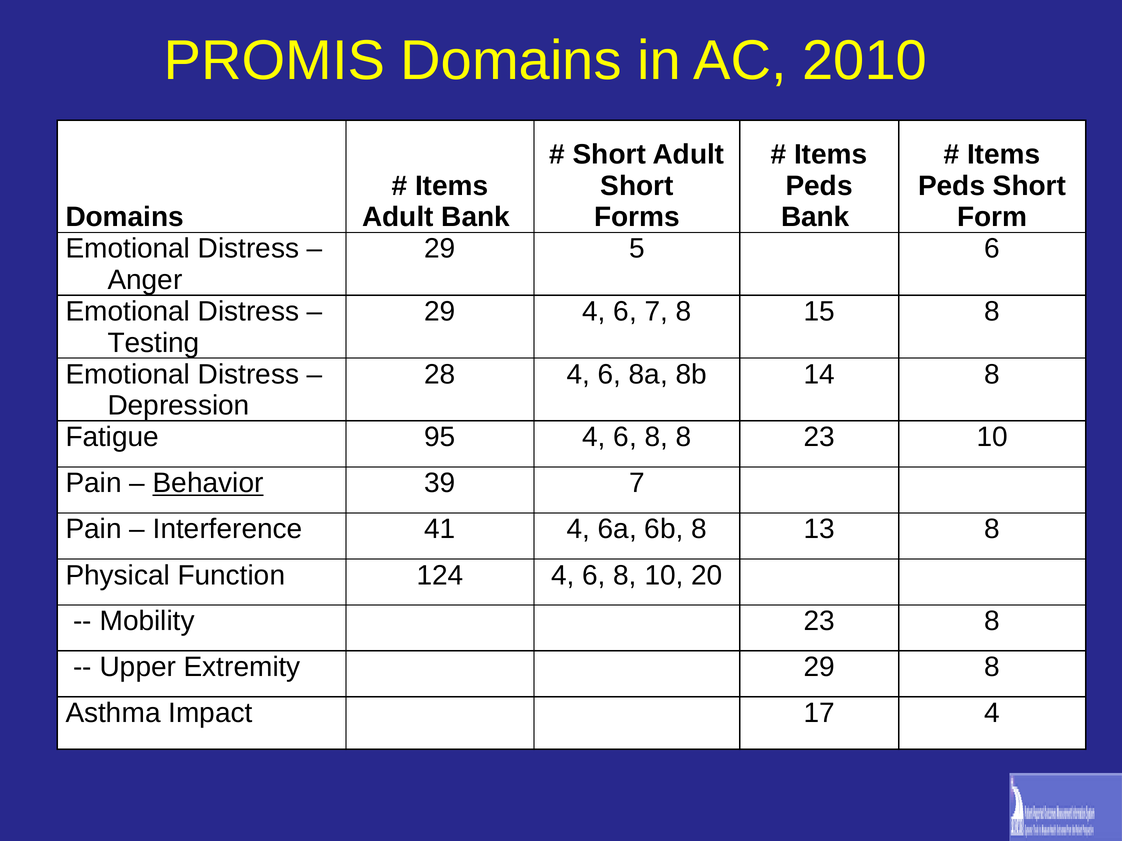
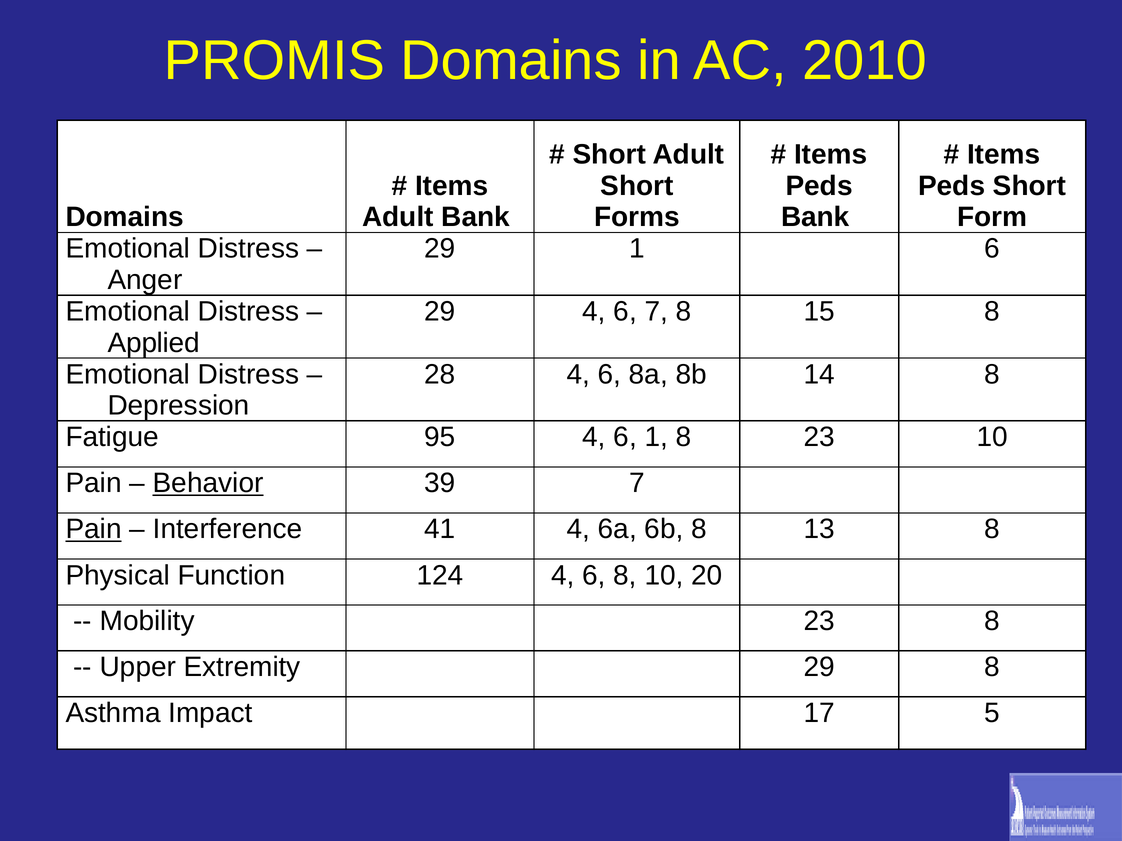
29 5: 5 -> 1 (637, 249)
Testing: Testing -> Applied (154, 343)
95 4 6 8: 8 -> 1 (656, 437)
Pain underline: none -> present (94, 529)
17 4: 4 -> 5 (992, 713)
